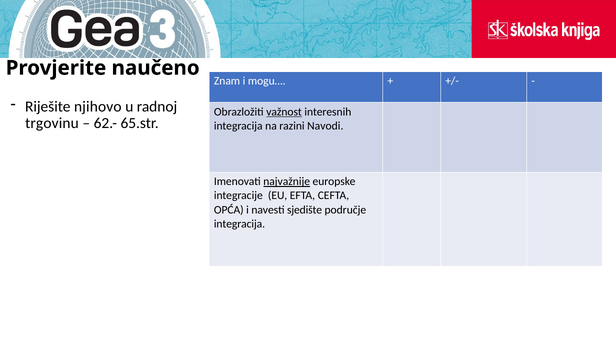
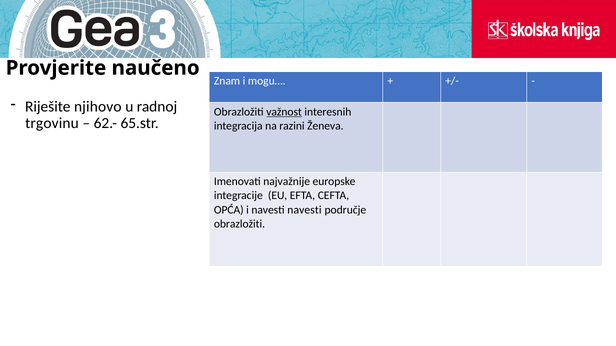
Navodi: Navodi -> Ženeva (325, 126)
najvažnije underline: present -> none (287, 182)
navesti sjedište: sjedište -> navesti (304, 210)
integracija: integracija -> obrazložiti (239, 224)
